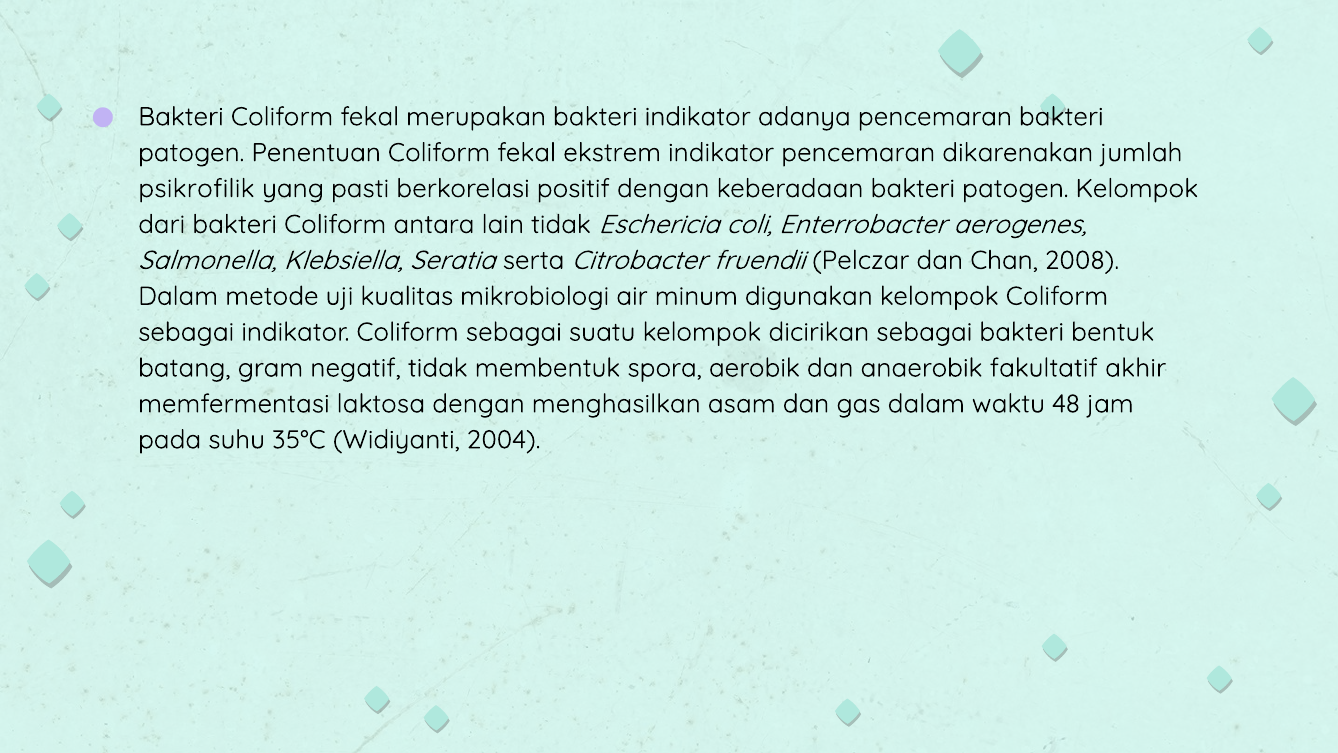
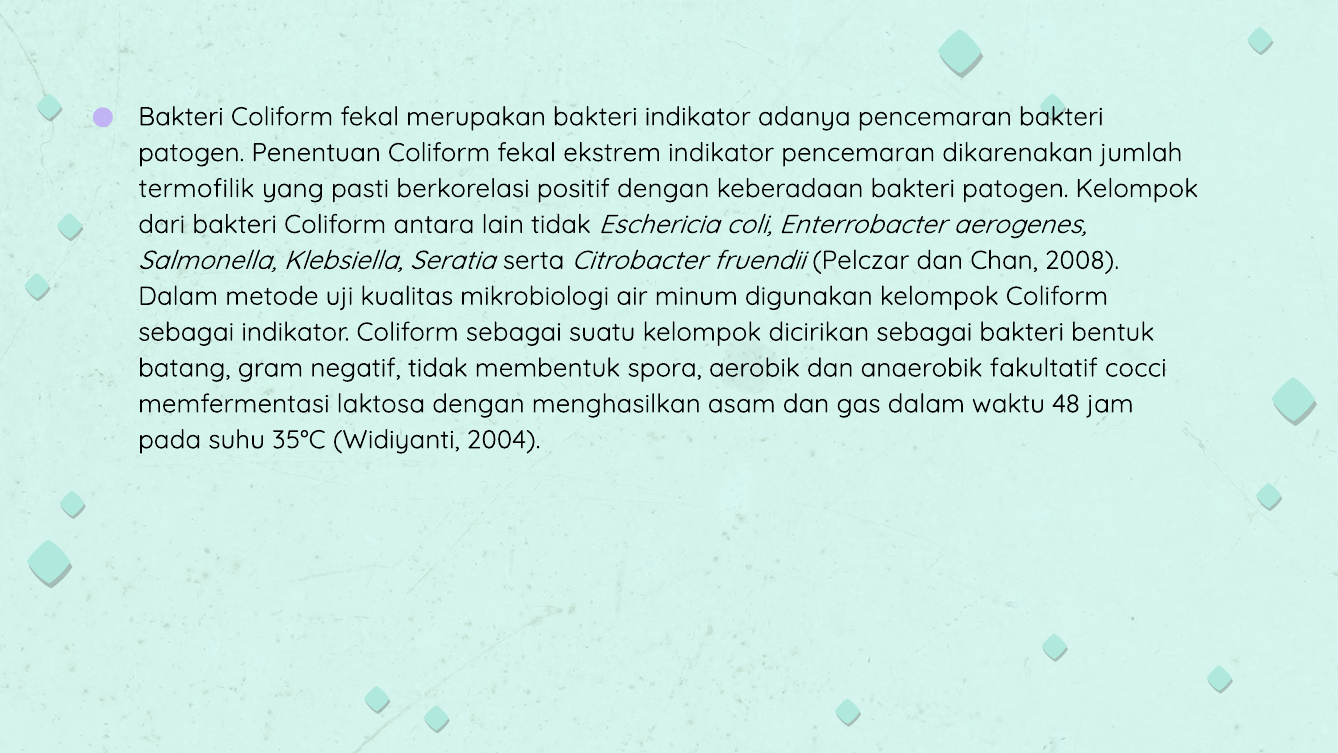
psikrofilik: psikrofilik -> termofilik (196, 188)
akhir: akhir -> cocci (1136, 368)
